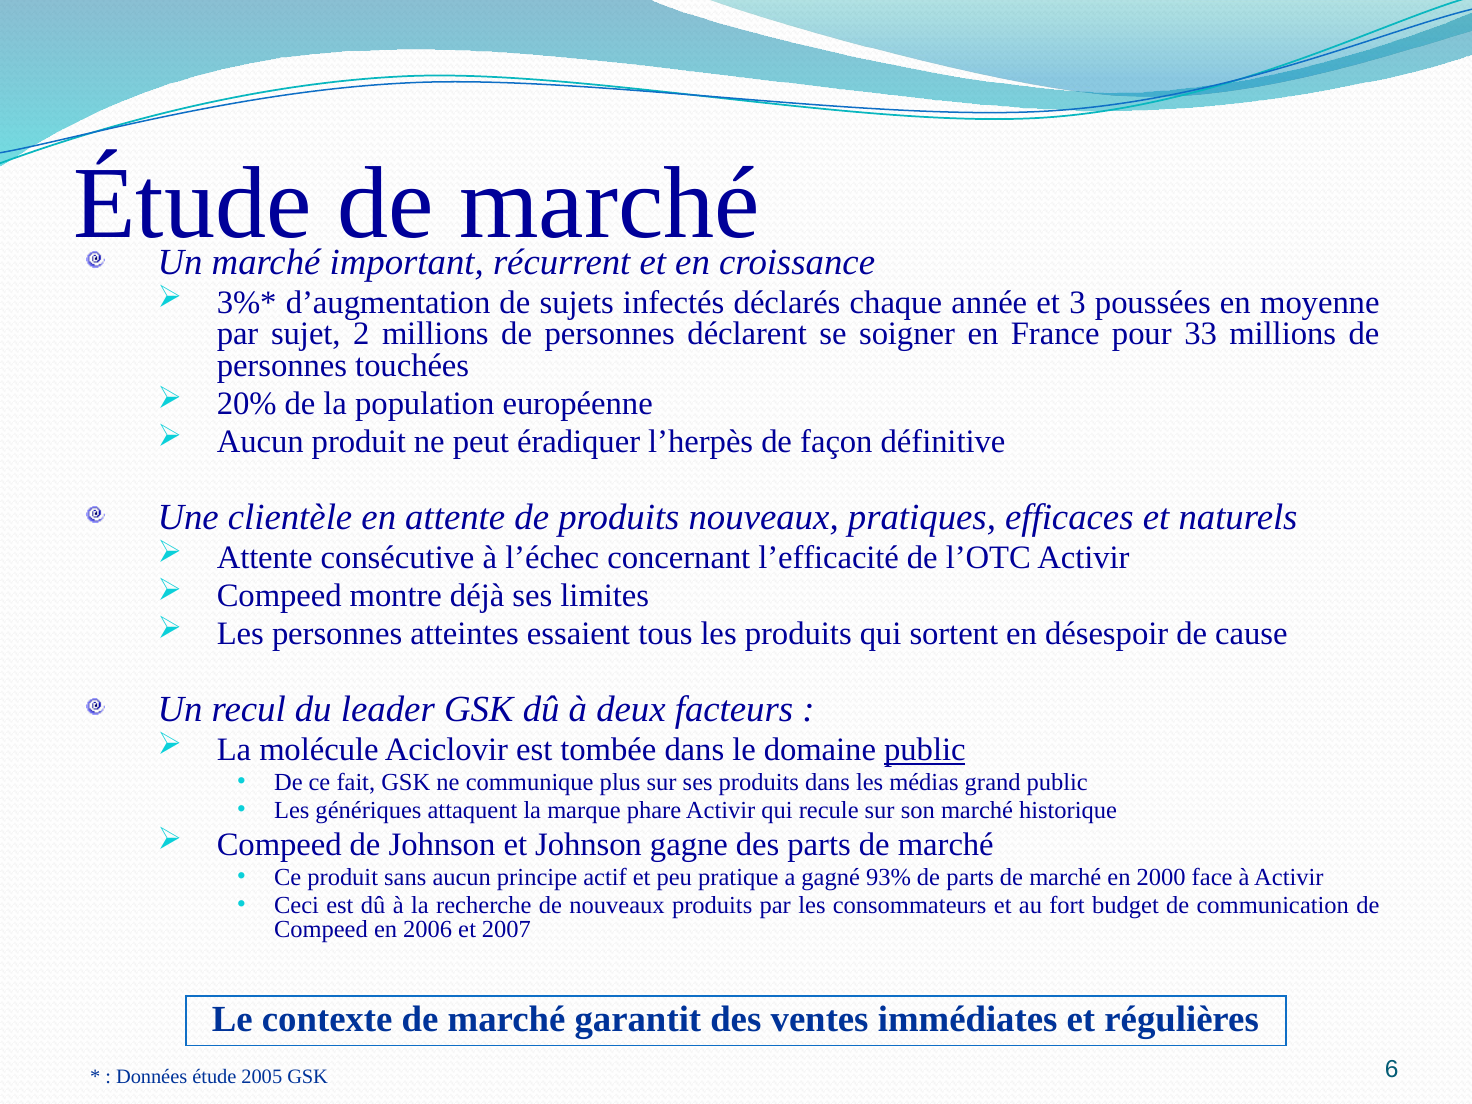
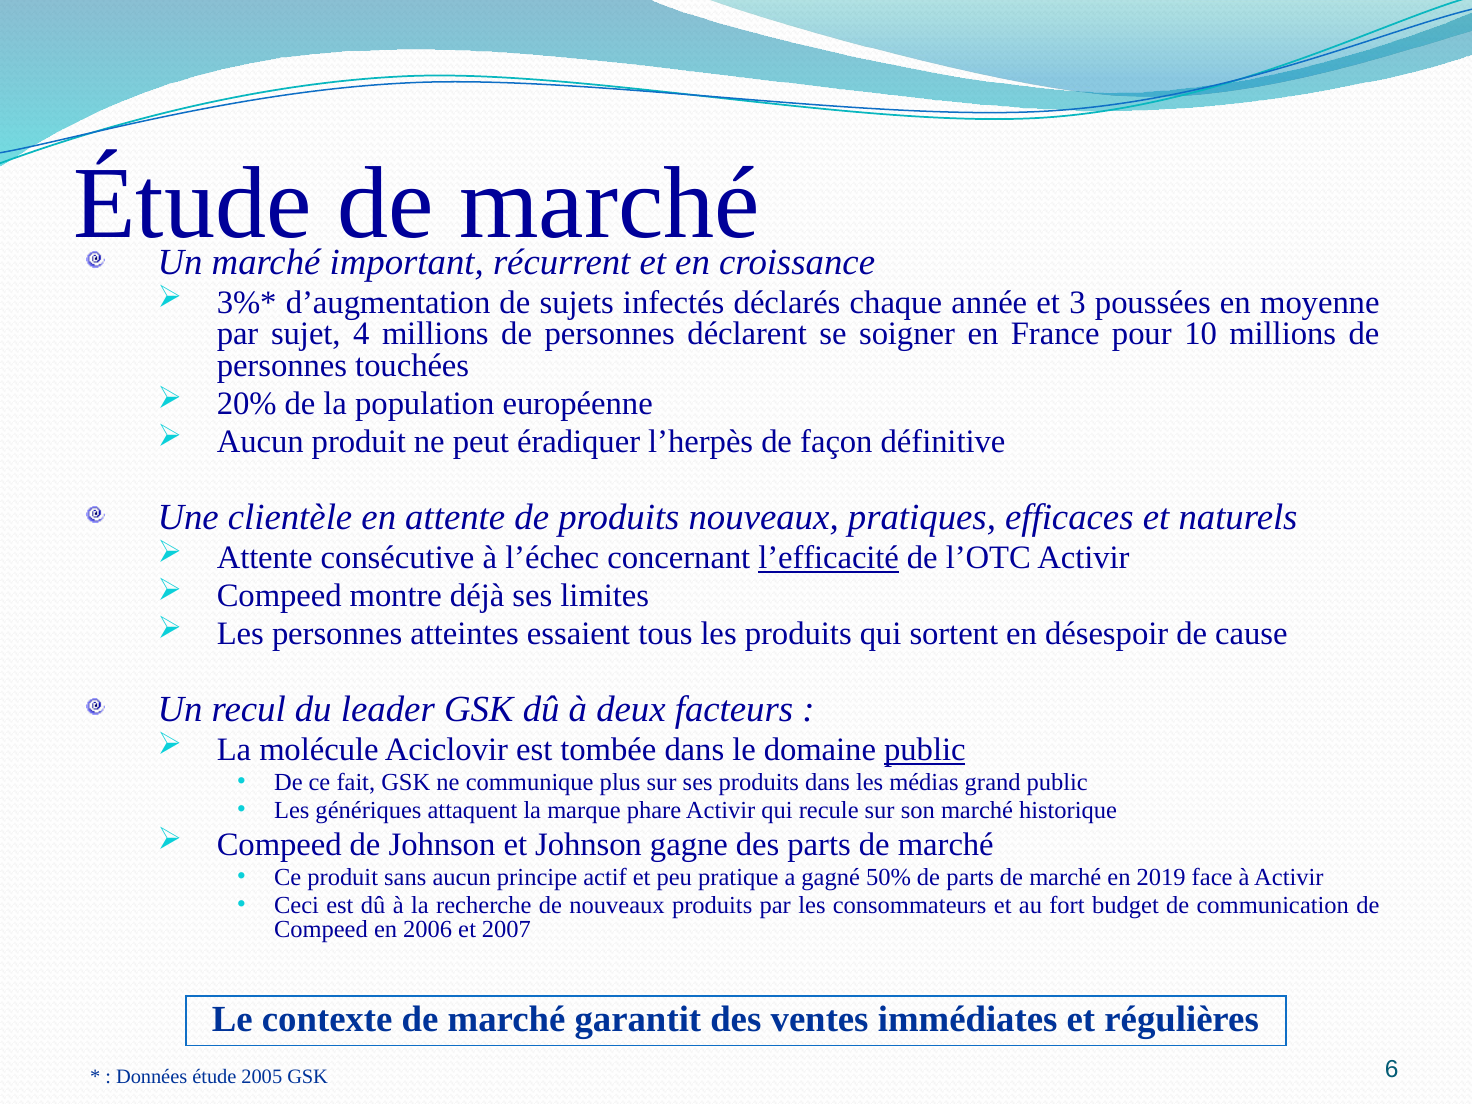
2: 2 -> 4 (361, 334)
33: 33 -> 10 (1201, 334)
l’efficacité underline: none -> present (829, 557)
93%: 93% -> 50% (888, 877)
2000: 2000 -> 2019 (1161, 877)
